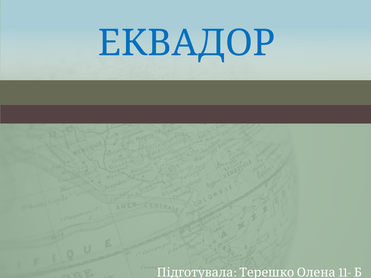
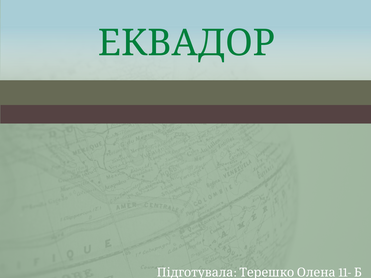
ЕКВАДОР colour: blue -> green (187, 43)
